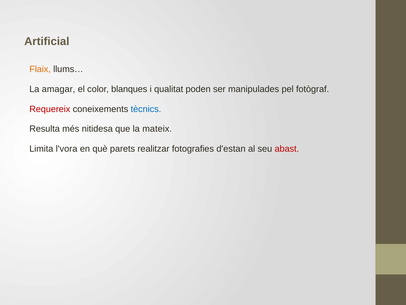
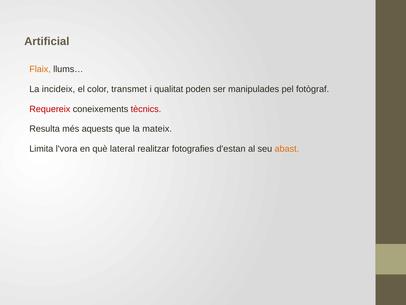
amagar: amagar -> incideix (59, 89)
blanques: blanques -> transmet (129, 89)
tècnics colour: blue -> red (146, 109)
nitidesa: nitidesa -> aquests (97, 129)
parets: parets -> lateral (122, 148)
abast colour: red -> orange (287, 148)
